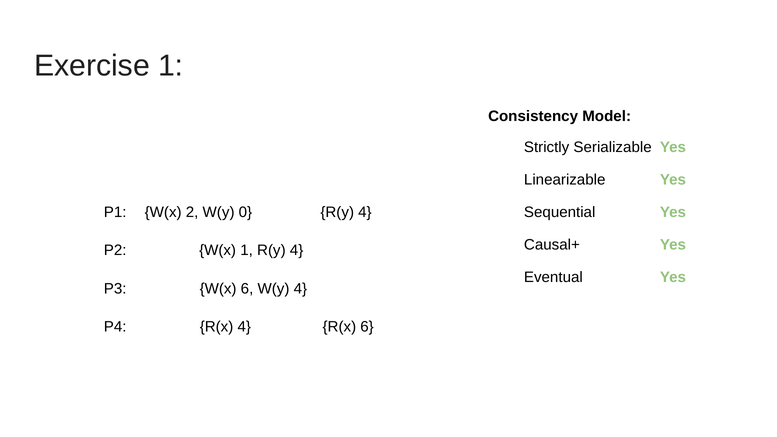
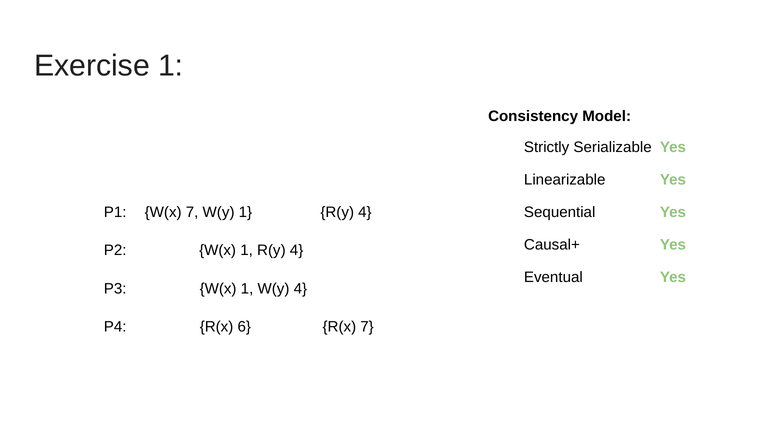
W(x 2: 2 -> 7 (192, 212)
W(y 0: 0 -> 1 (245, 212)
6: 6 -> 1 (247, 289)
R(x 4: 4 -> 6 (244, 327)
R(x 6: 6 -> 7 (367, 327)
